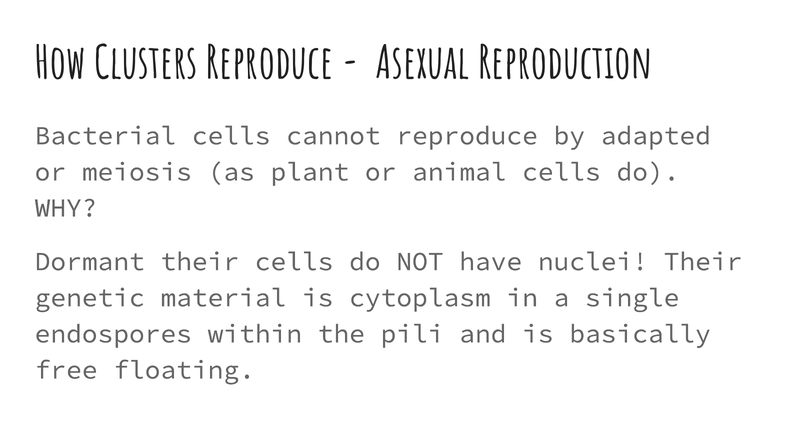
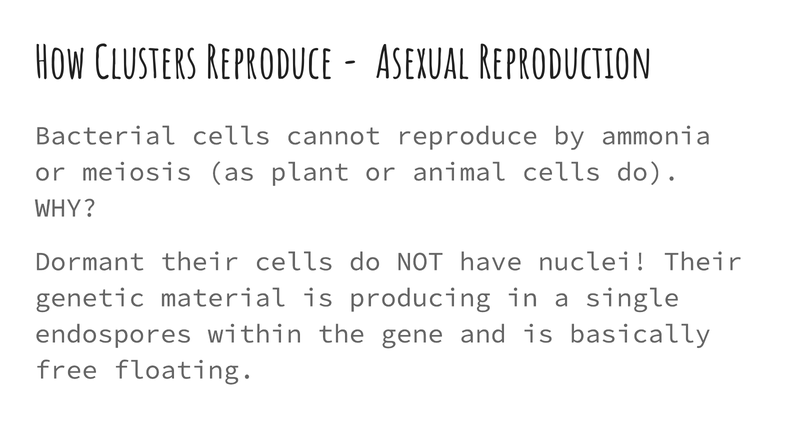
adapted: adapted -> ammonia (656, 136)
cytoplasm: cytoplasm -> producing (420, 298)
pili: pili -> gene (412, 334)
